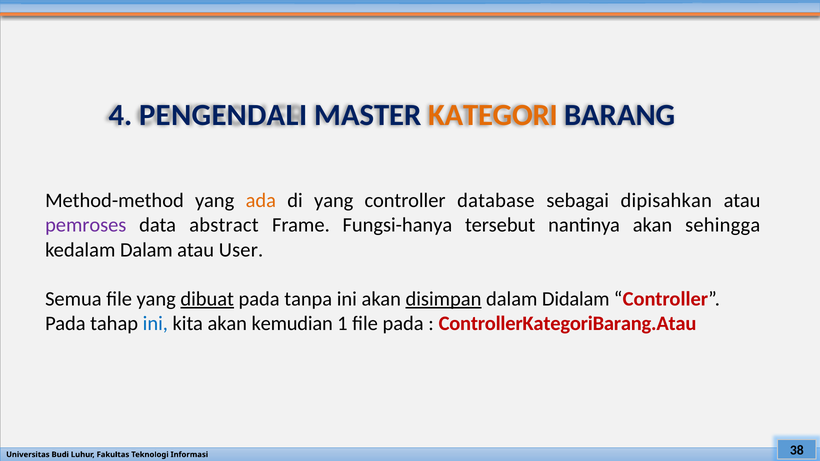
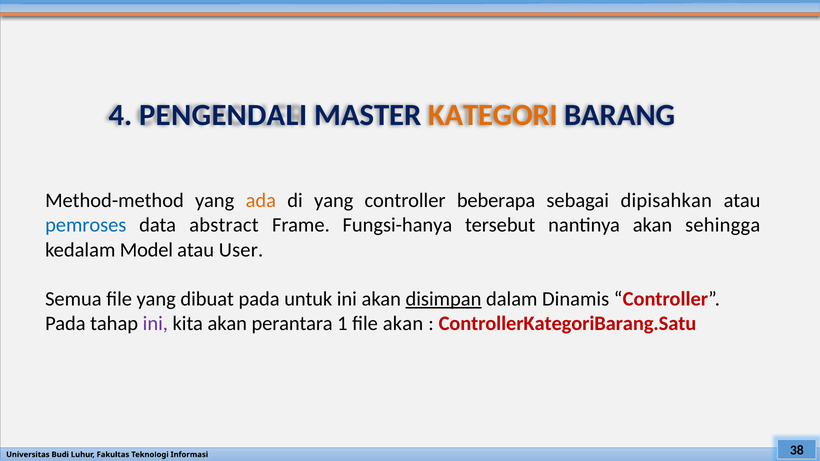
database: database -> beberapa (496, 201)
pemroses colour: purple -> blue (86, 225)
kedalam Dalam: Dalam -> Model (146, 250)
dibuat underline: present -> none (207, 299)
tanpa: tanpa -> untuk (308, 299)
Didalam: Didalam -> Dinamis (576, 299)
ini colour: blue -> purple (155, 324)
kemudian: kemudian -> perantara (292, 324)
file pada: pada -> akan (403, 324)
ControllerKategoriBarang.Atau: ControllerKategoriBarang.Atau -> ControllerKategoriBarang.Satu (567, 324)
